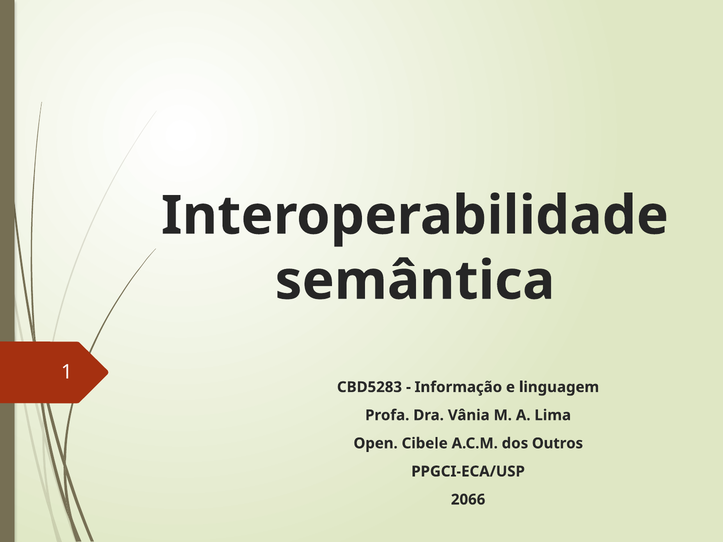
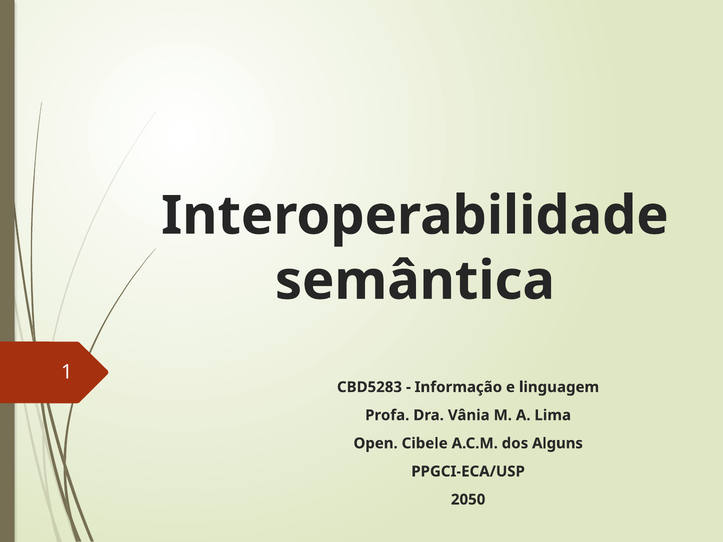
Outros: Outros -> Alguns (557, 444)
2066: 2066 -> 2050 (468, 500)
